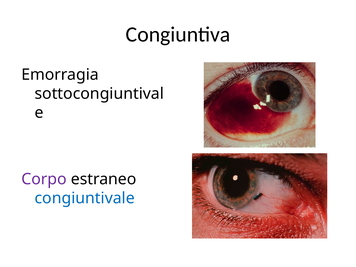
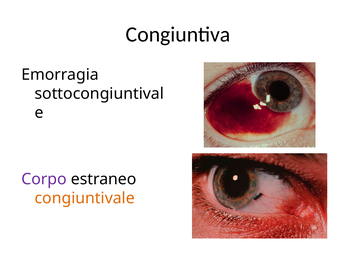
congiuntivale colour: blue -> orange (85, 198)
